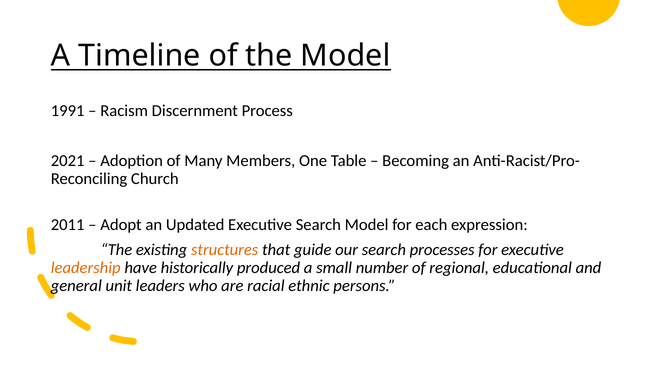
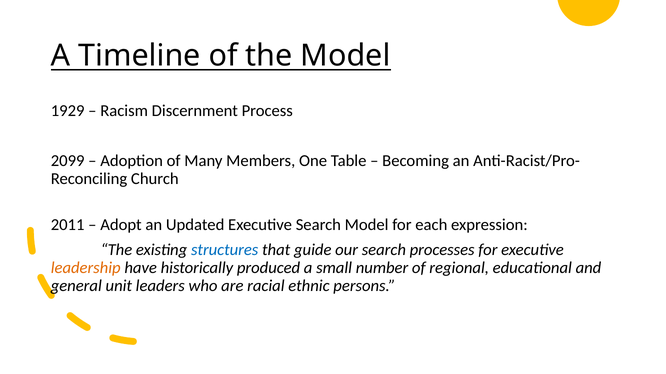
1991: 1991 -> 1929 (68, 111)
2021: 2021 -> 2099 (68, 161)
structures colour: orange -> blue (225, 250)
